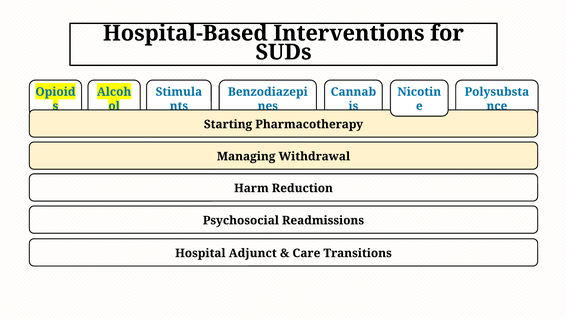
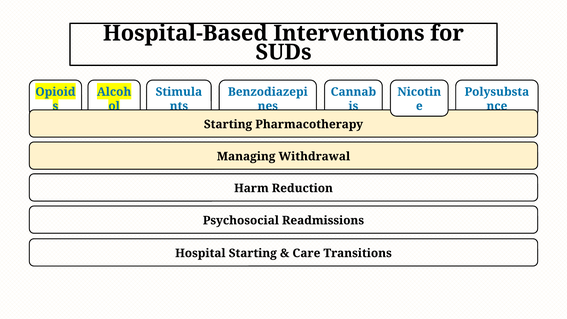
Hospital Adjunct: Adjunct -> Starting (253, 253)
